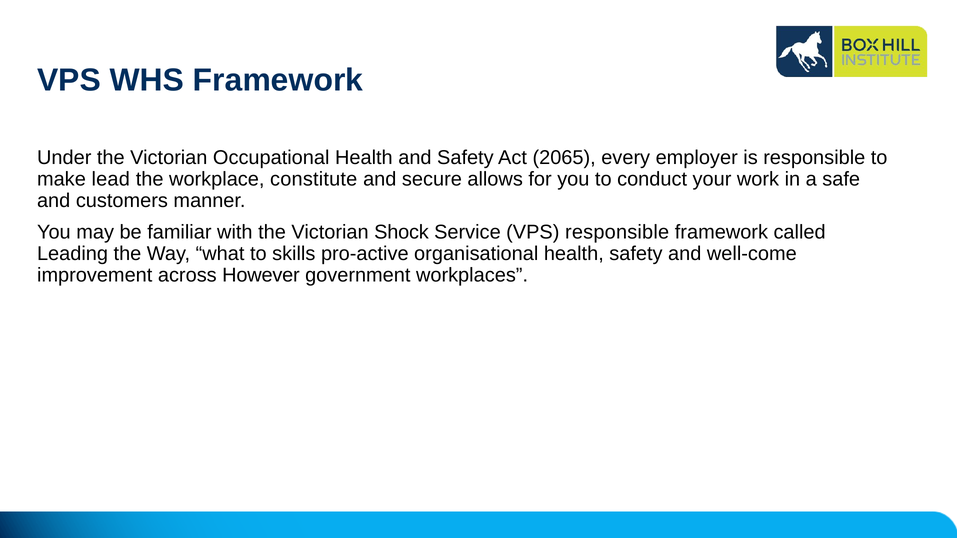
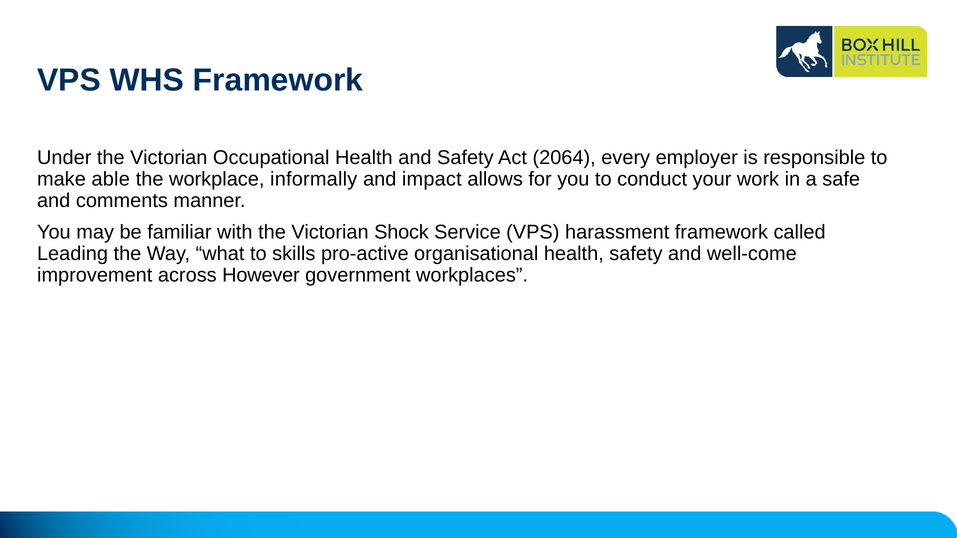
2065: 2065 -> 2064 (564, 158)
lead: lead -> able (111, 179)
constitute: constitute -> informally (314, 179)
secure: secure -> impact (432, 179)
customers: customers -> comments (122, 201)
VPS responsible: responsible -> harassment (617, 232)
